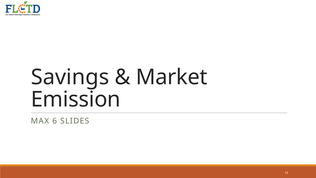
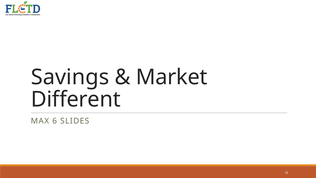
Emission: Emission -> Different (76, 99)
